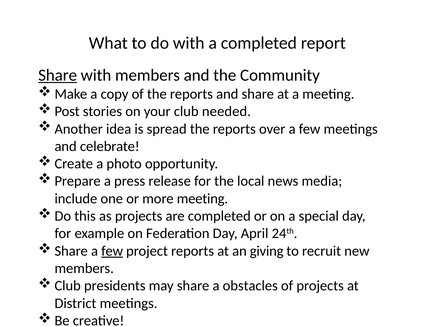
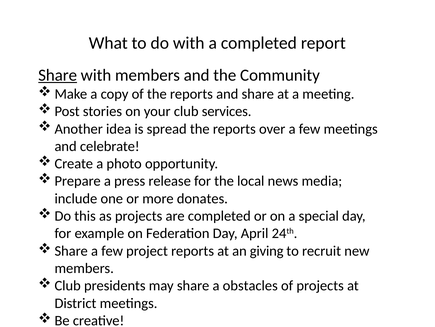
needed: needed -> services (227, 111)
more meeting: meeting -> donates (202, 198)
few underline: present -> none (112, 250)
